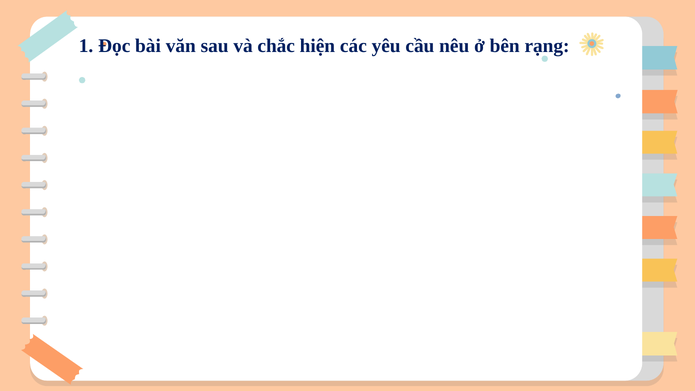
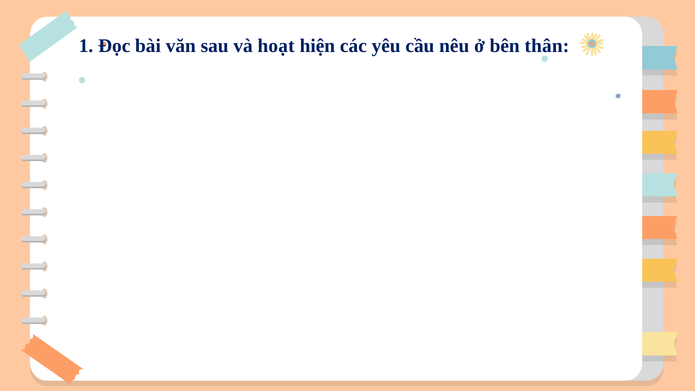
chắc: chắc -> hoạt (276, 46)
rạng: rạng -> thân (547, 46)
